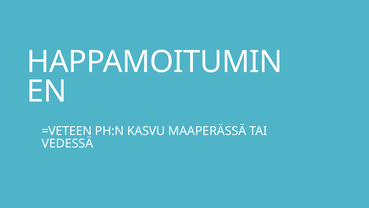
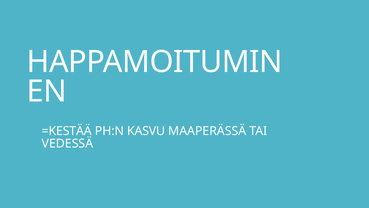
=VETEEN: =VETEEN -> =KESTÄÄ (67, 131)
